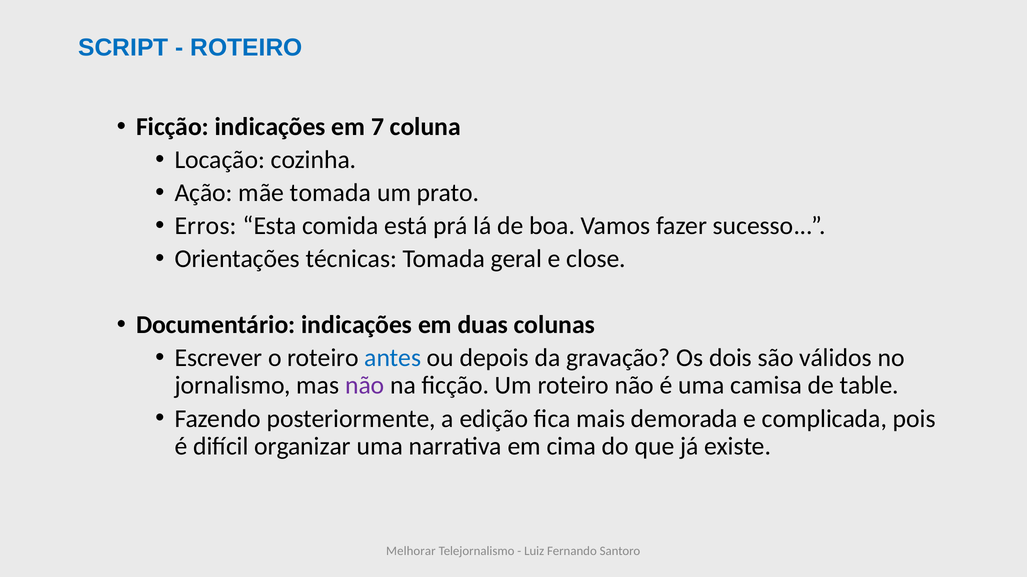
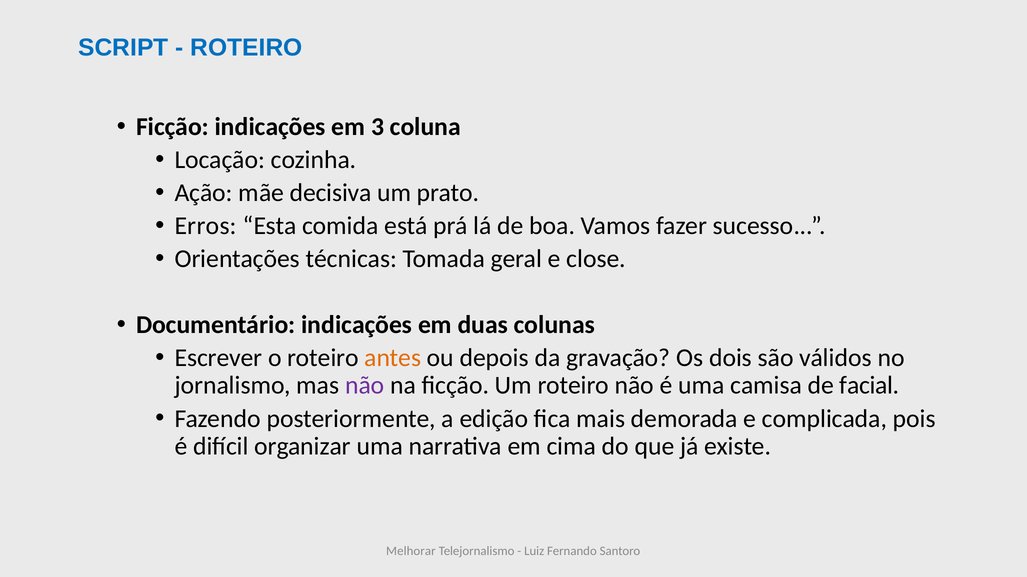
7: 7 -> 3 (378, 127)
mãe tomada: tomada -> decisiva (331, 193)
antes colour: blue -> orange (393, 358)
table: table -> facial (869, 386)
